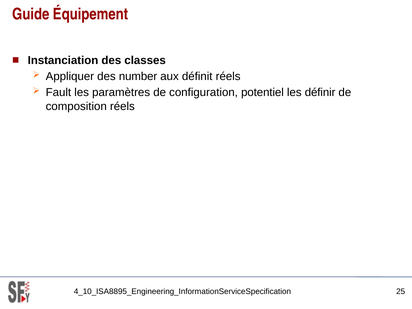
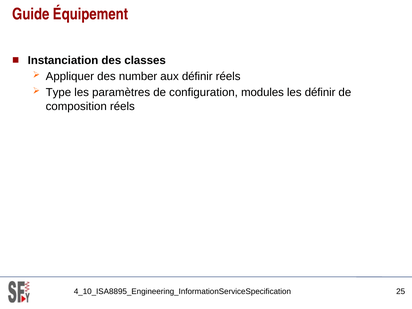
aux définit: définit -> définir (197, 76)
Fault: Fault -> Type (58, 93)
potentiel: potentiel -> modules (262, 93)
